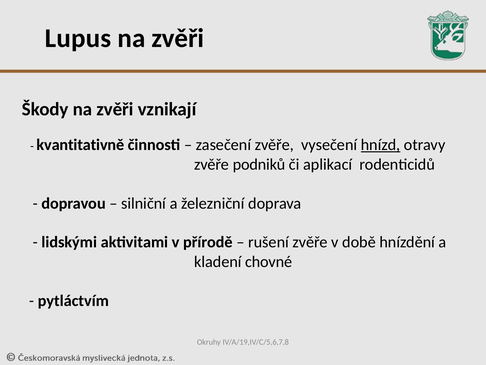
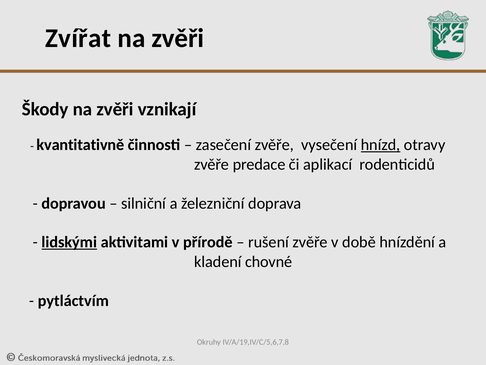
Lupus: Lupus -> Zvířat (78, 38)
podniků: podniků -> predace (259, 164)
lidskými underline: none -> present (69, 242)
